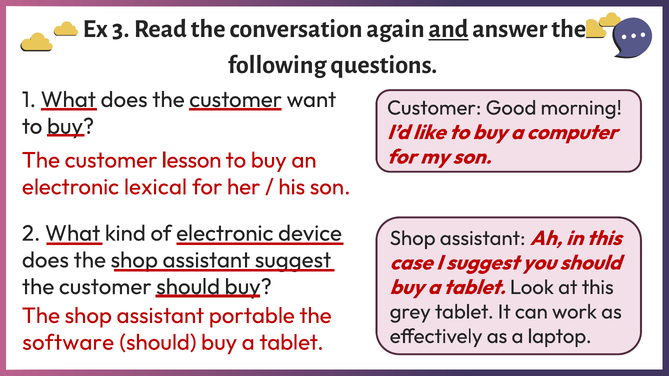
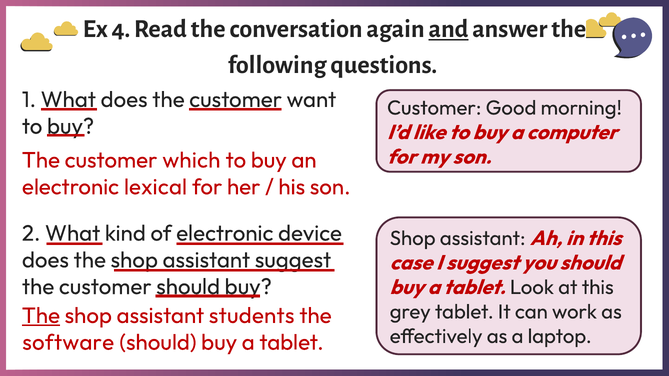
3: 3 -> 4 (121, 29)
lesson: lesson -> which (191, 160)
The underline: none -> present (41, 316)
portable: portable -> students (252, 316)
